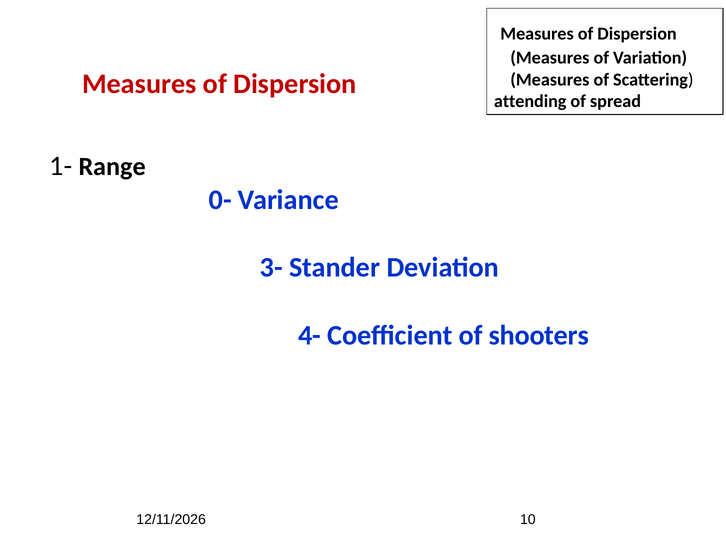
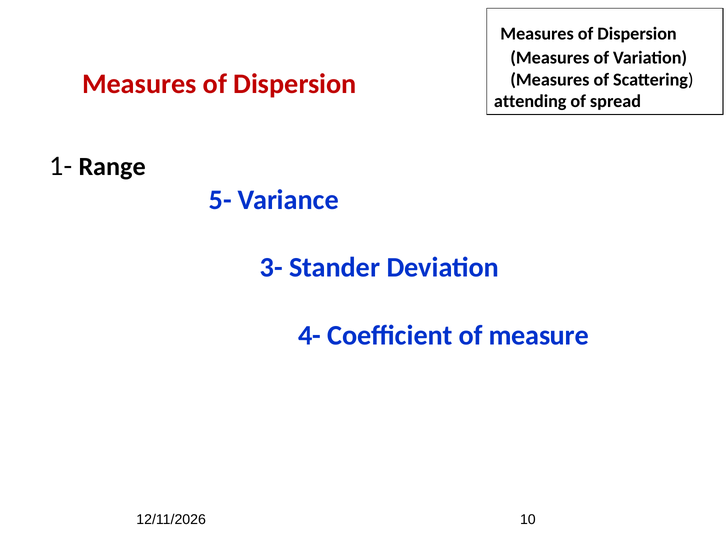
0-: 0- -> 5- (220, 200)
shooters: shooters -> measure (539, 336)
